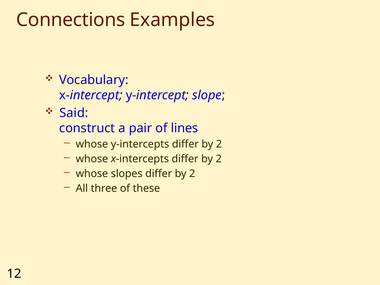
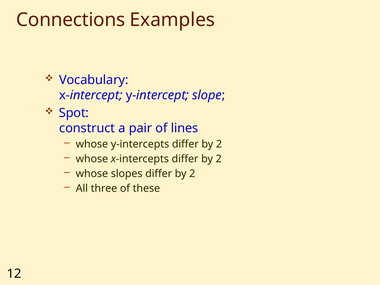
Said: Said -> Spot (74, 113)
